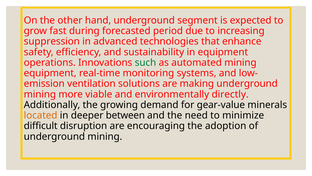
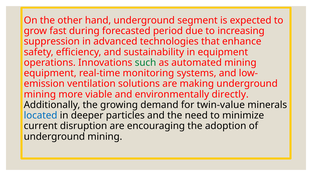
gear-value: gear-value -> twin-value (221, 105)
located colour: orange -> blue (41, 115)
between: between -> particles (125, 115)
difficult: difficult -> current (41, 126)
